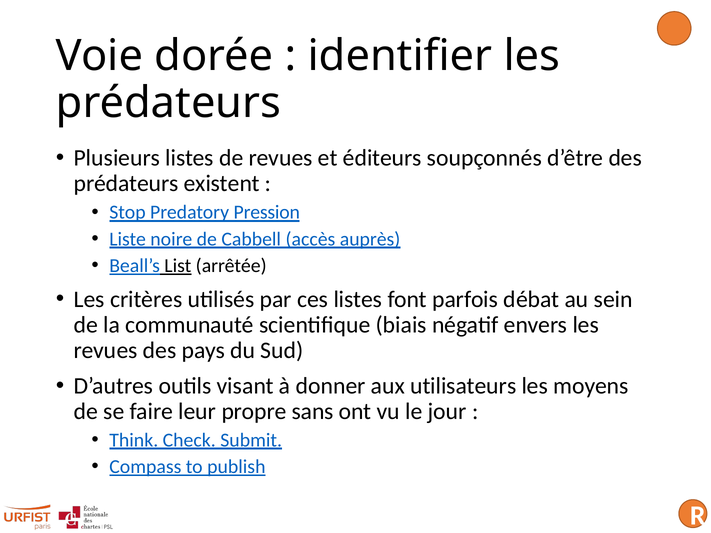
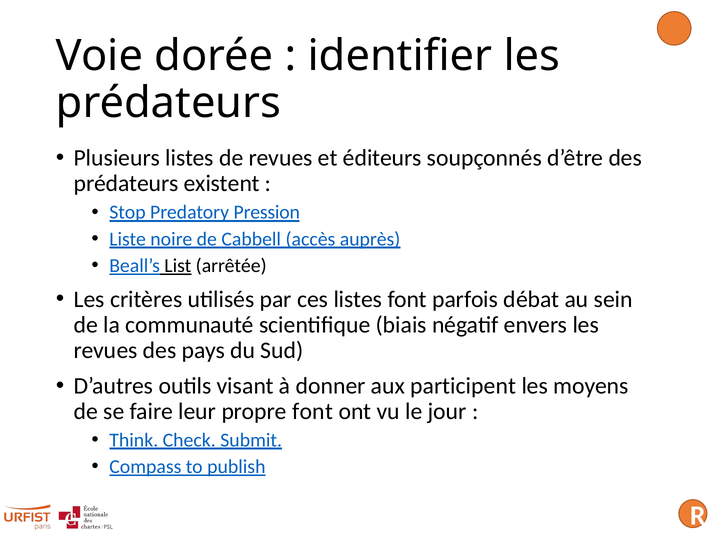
utilisateurs: utilisateurs -> participent (463, 386)
propre sans: sans -> font (313, 412)
